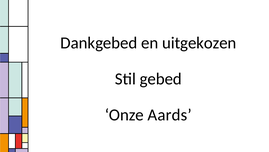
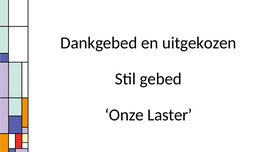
Aards: Aards -> Laster (170, 114)
